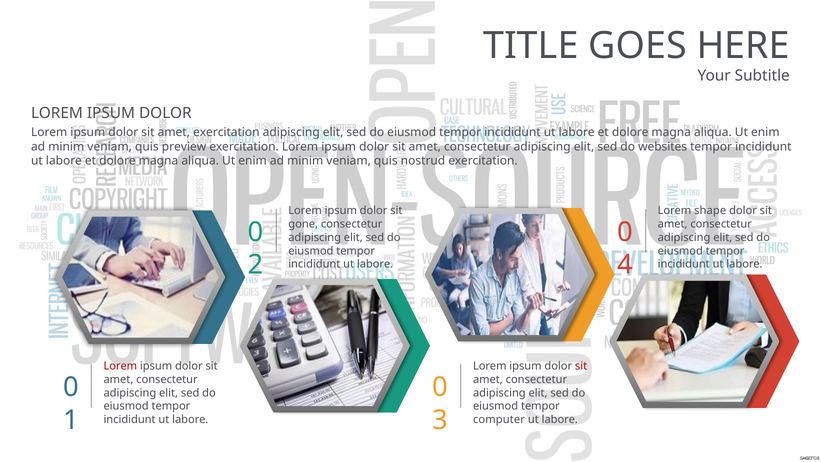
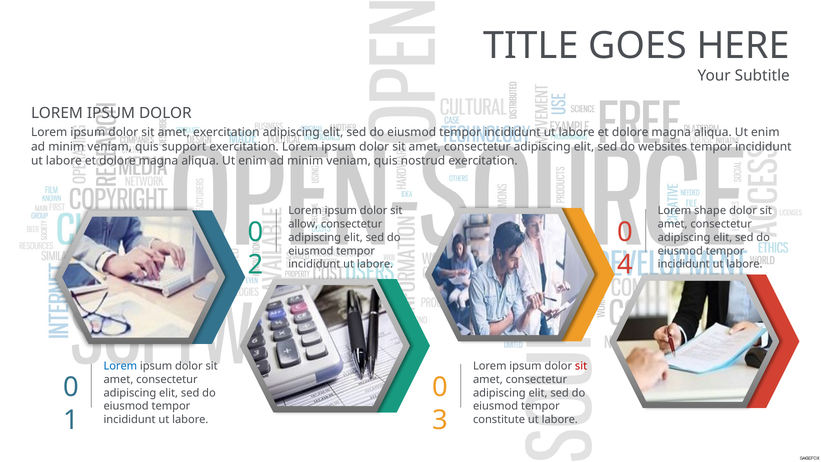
preview: preview -> support (184, 147)
gone: gone -> allow (303, 224)
Lorem colour: red -> blue (120, 366)
computer: computer -> constitute (499, 419)
